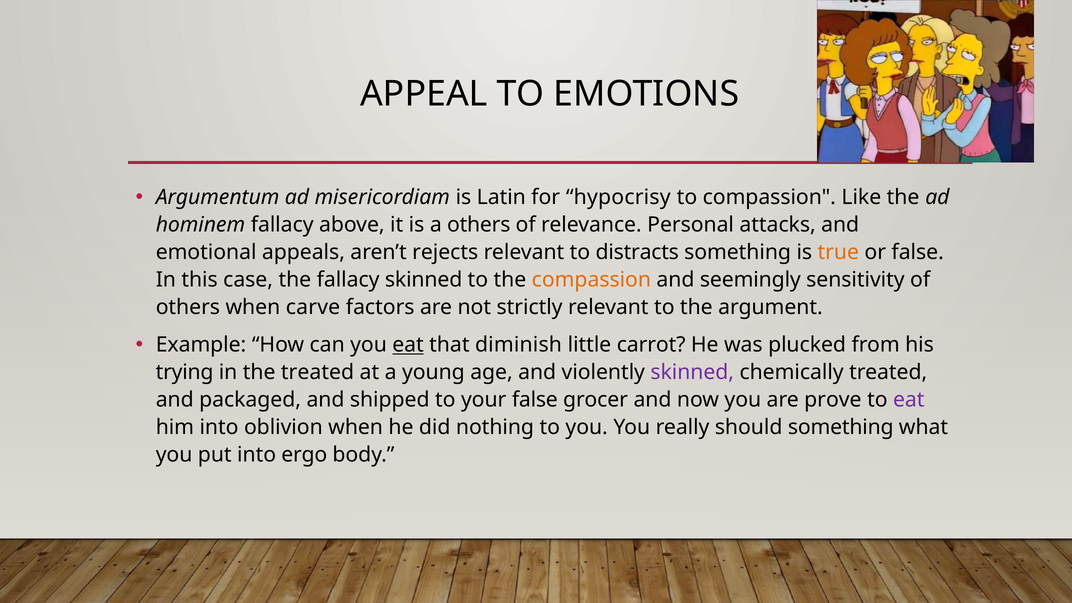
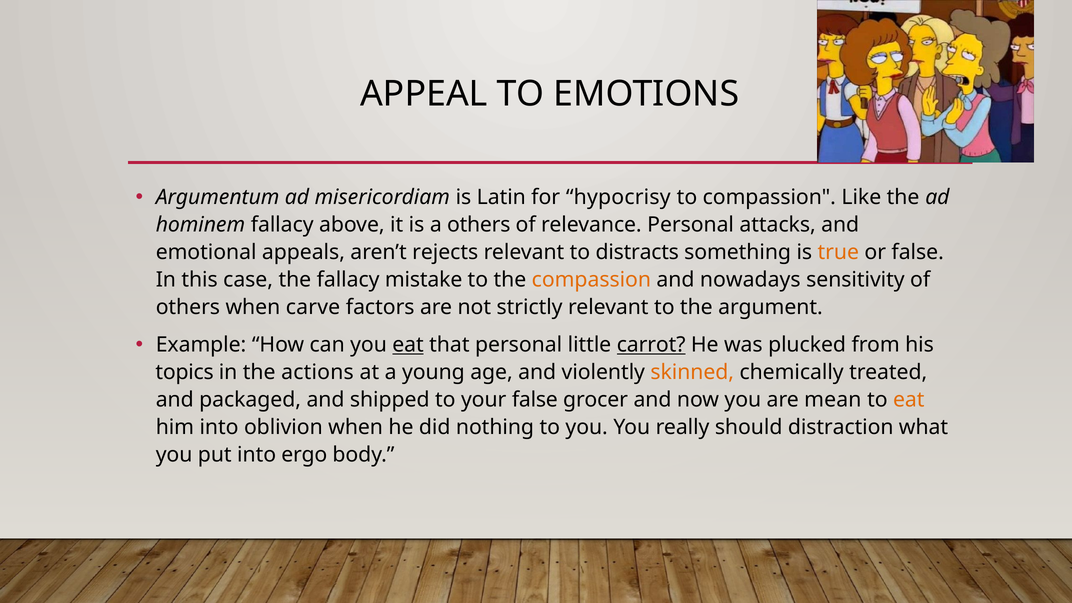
fallacy skinned: skinned -> mistake (424, 280)
seemingly: seemingly -> nowadays (750, 280)
that diminish: diminish -> personal (519, 345)
carrot underline: none -> present (651, 345)
trying: trying -> topics (185, 372)
the treated: treated -> actions (317, 372)
skinned colour: purple -> orange (692, 372)
prove: prove -> mean (833, 400)
eat colour: purple -> orange (909, 400)
should something: something -> distraction (841, 427)
